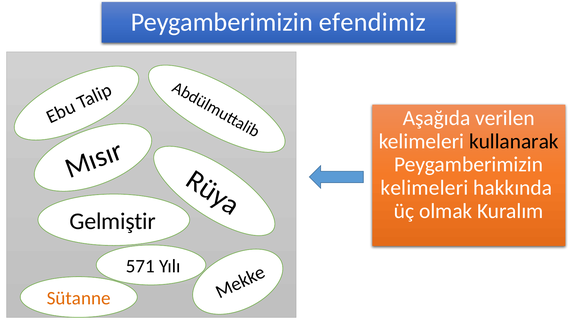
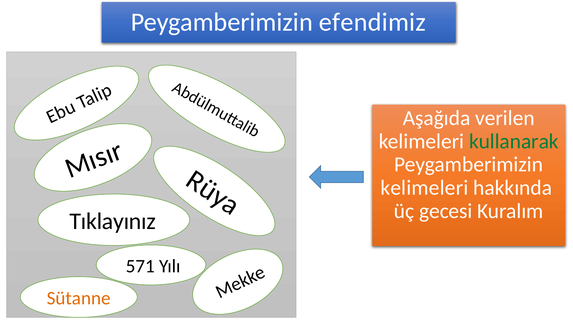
kullanarak colour: black -> green (514, 141)
olmak: olmak -> gecesi (446, 211)
Gelmiştir: Gelmiştir -> Tıklayınız (113, 222)
